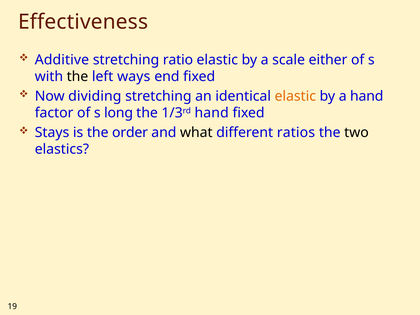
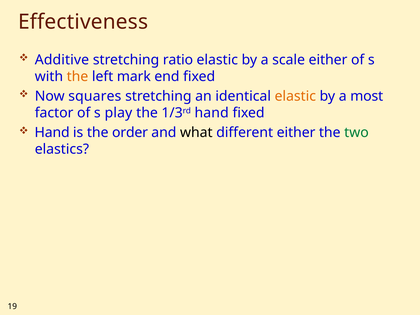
the colour: black -> orange (77, 77)
ways: ways -> mark (134, 77)
dividing: dividing -> squares (95, 96)
a hand: hand -> most (367, 96)
long: long -> play (118, 113)
Stays: Stays -> Hand (52, 133)
different ratios: ratios -> either (296, 133)
two colour: black -> green (356, 133)
